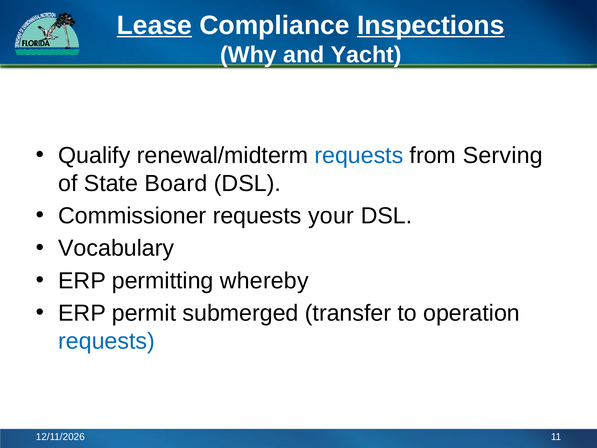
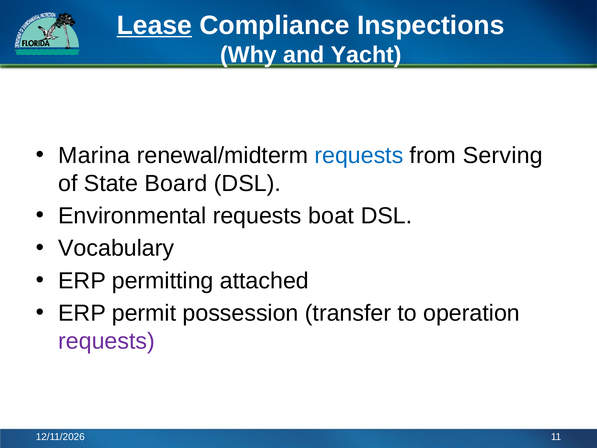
Inspections underline: present -> none (431, 25)
Qualify: Qualify -> Marina (94, 155)
Commissioner: Commissioner -> Environmental (132, 216)
your: your -> boat (331, 216)
whereby: whereby -> attached (264, 281)
submerged: submerged -> possession (241, 313)
requests colour: blue -> purple (106, 341)
